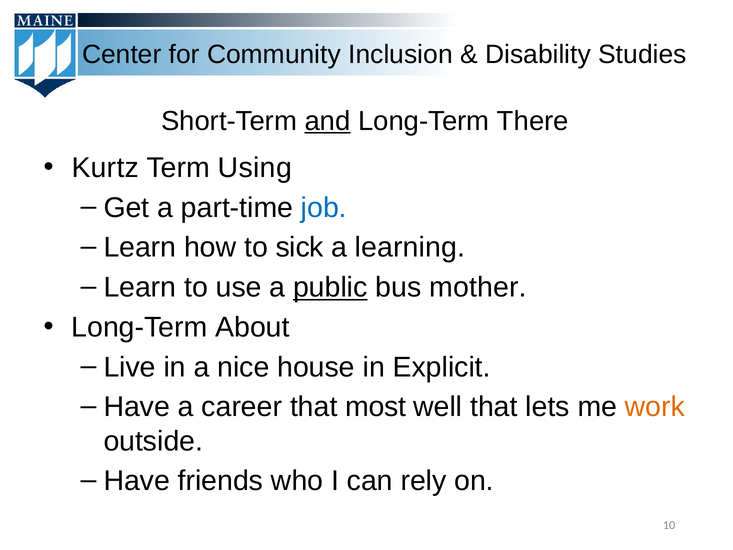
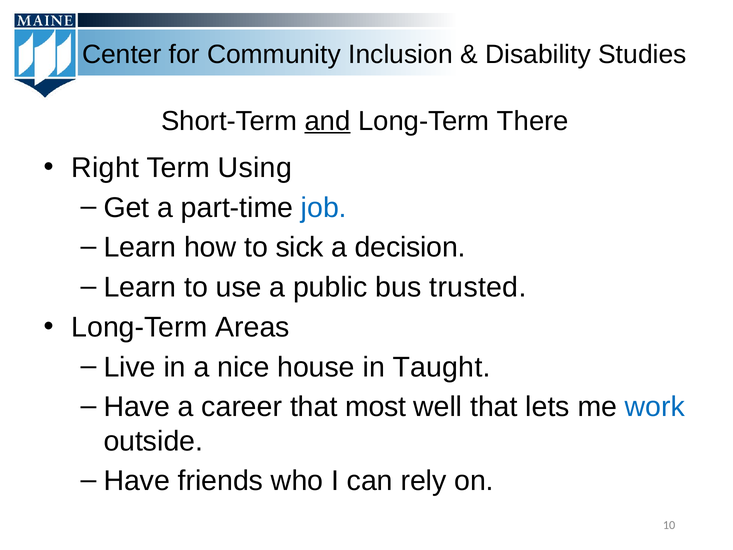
Kurtz: Kurtz -> Right (105, 168)
learning: learning -> decision (410, 247)
public underline: present -> none (330, 287)
mother: mother -> trusted (478, 287)
About: About -> Areas (252, 327)
Explicit: Explicit -> Taught (442, 367)
work colour: orange -> blue (655, 407)
